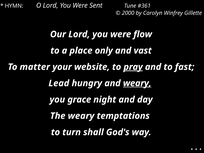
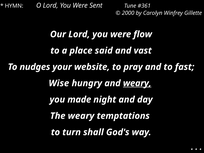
only: only -> said (104, 51)
matter: matter -> nudges (35, 67)
pray underline: present -> none (133, 67)
Lead: Lead -> Wise (59, 83)
grace: grace -> made (79, 100)
